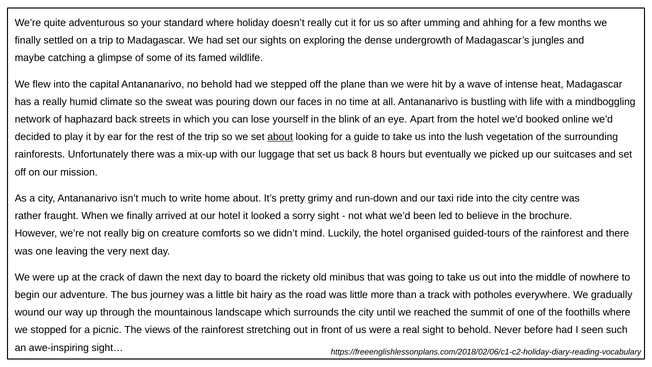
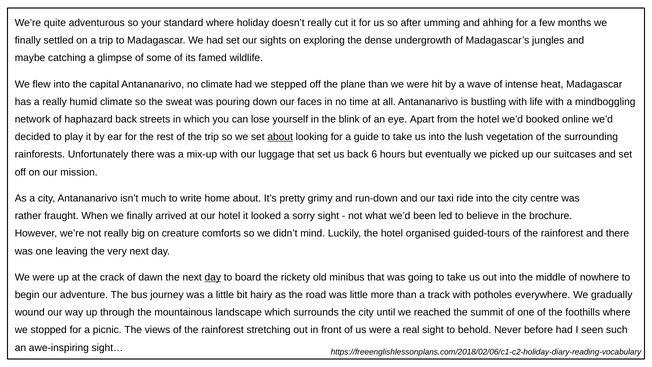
no behold: behold -> climate (217, 84)
8: 8 -> 6 (374, 154)
day underline: none -> present (213, 277)
